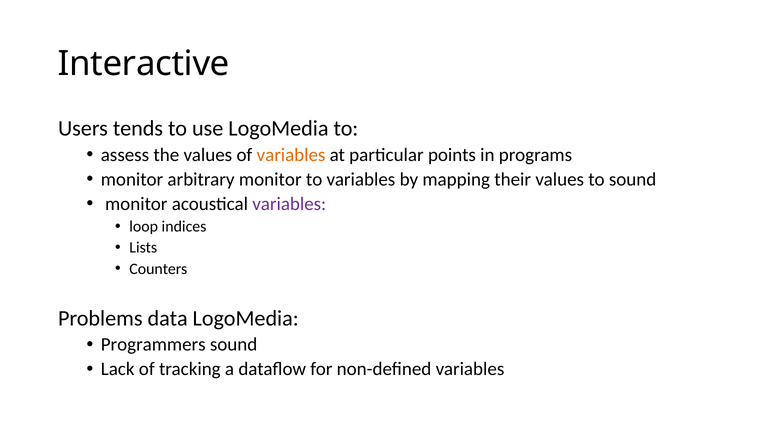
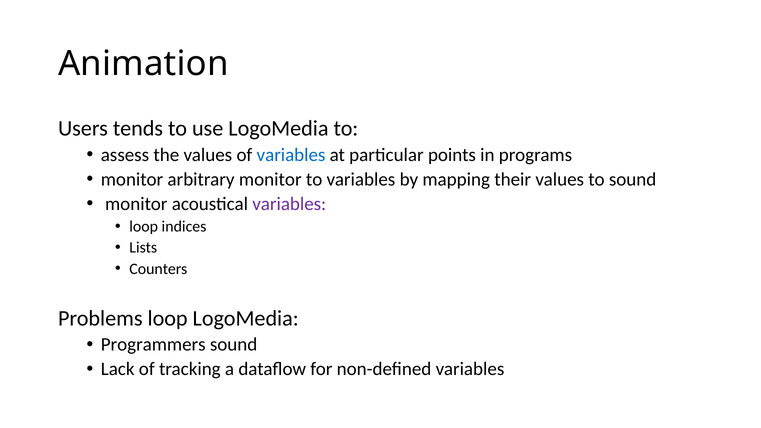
Interactive: Interactive -> Animation (143, 64)
variables colour: orange -> blue (291, 155)
Problems data: data -> loop (168, 318)
